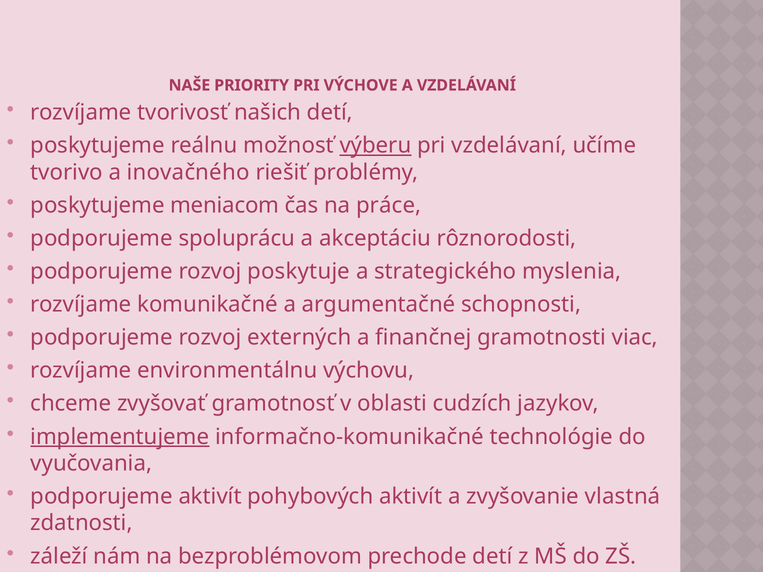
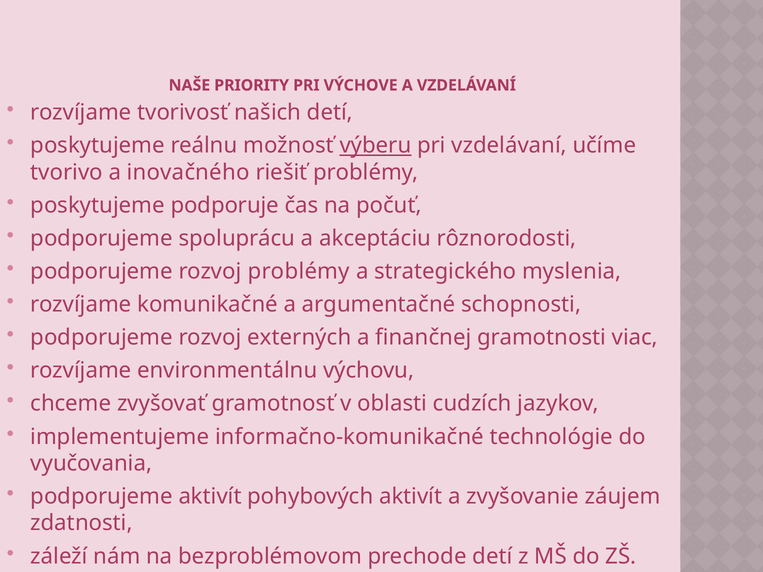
meniacom: meniacom -> podporuje (225, 205)
práce: práce -> počuť (389, 205)
rozvoj poskytuje: poskytuje -> problémy (299, 272)
implementujeme underline: present -> none (120, 437)
vlastná: vlastná -> záujem (623, 497)
